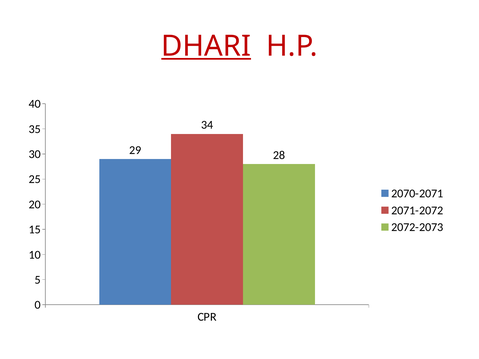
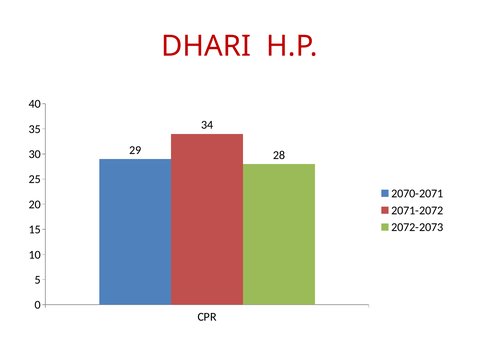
DHARI underline: present -> none (206, 46)
